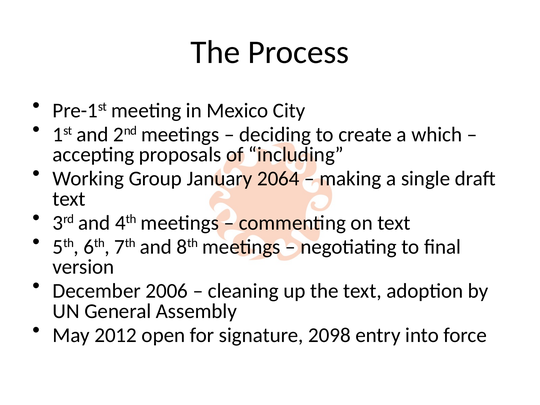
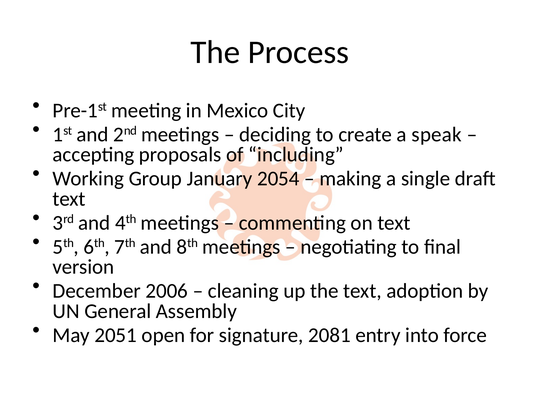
which: which -> speak (437, 134)
2064: 2064 -> 2054 (278, 179)
2012: 2012 -> 2051 (116, 335)
2098: 2098 -> 2081 (329, 335)
